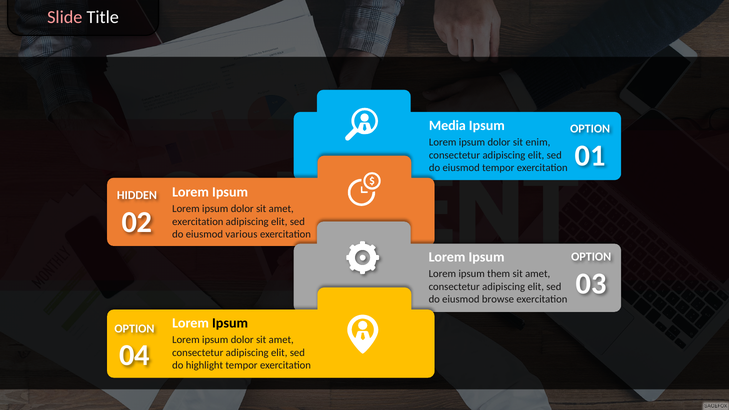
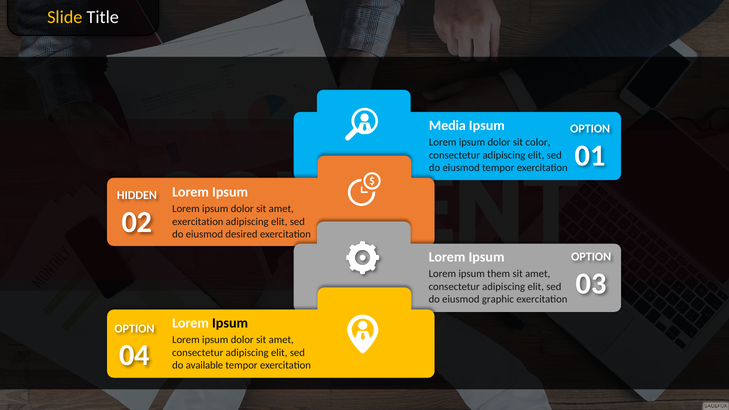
Slide colour: pink -> yellow (65, 17)
enim: enim -> color (538, 142)
various: various -> desired (242, 234)
browse: browse -> graphic (498, 299)
highlight: highlight -> available (204, 366)
